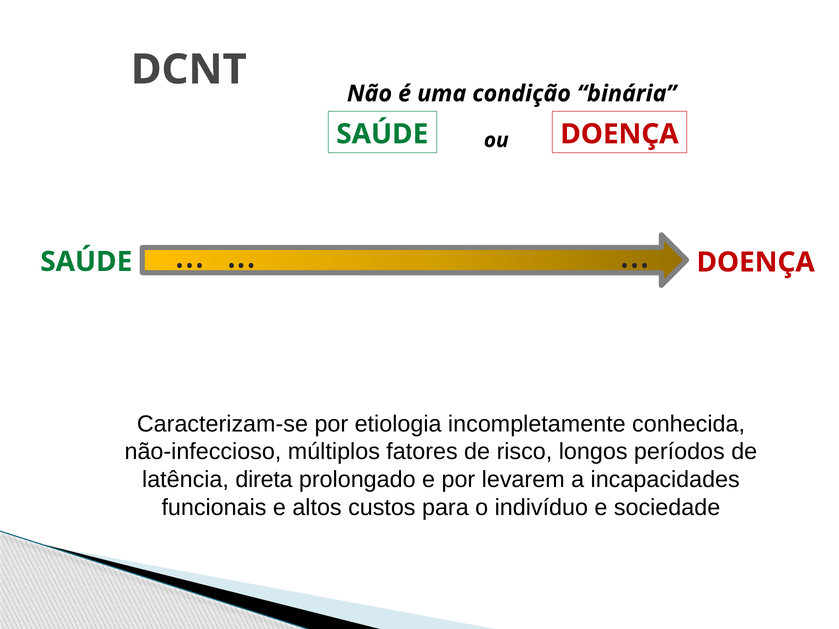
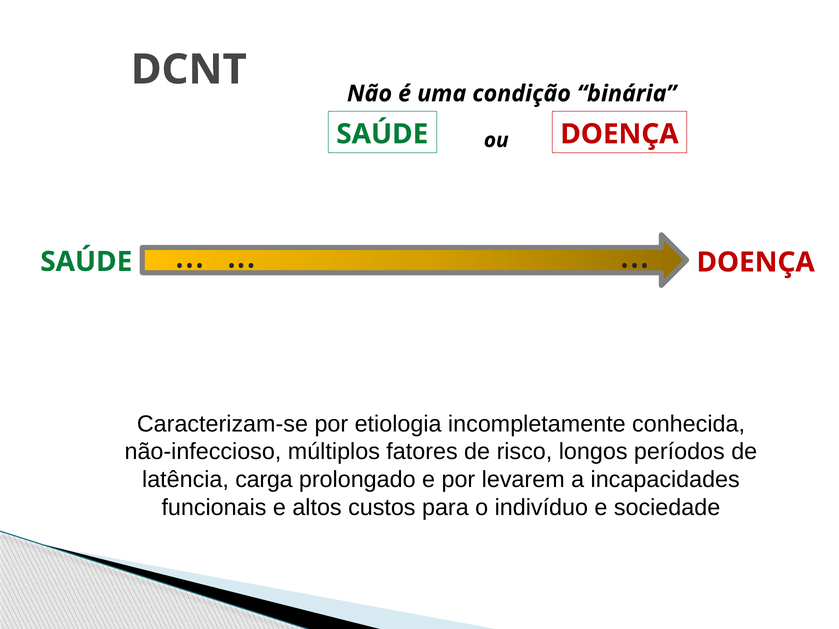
direta: direta -> carga (264, 480)
